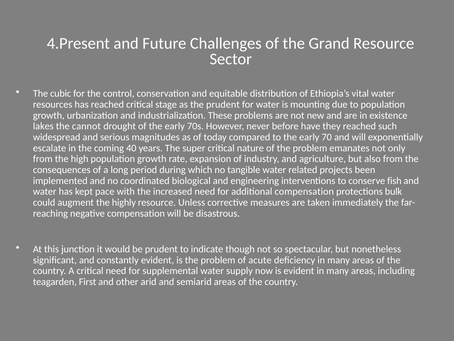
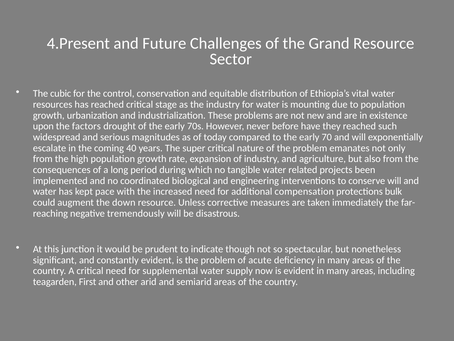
the prudent: prudent -> industry (223, 104)
lakes: lakes -> upon (43, 126)
cannot: cannot -> factors (86, 126)
conserve fish: fish -> will (394, 180)
highly: highly -> down (124, 202)
negative compensation: compensation -> tremendously (136, 213)
